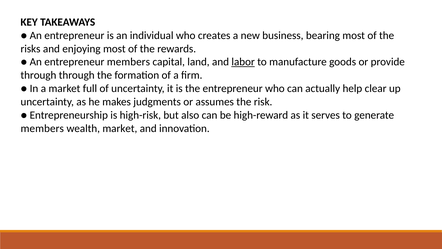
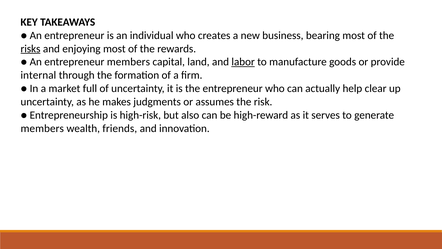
risks underline: none -> present (31, 49)
through: through -> internal (38, 75)
wealth market: market -> friends (120, 128)
